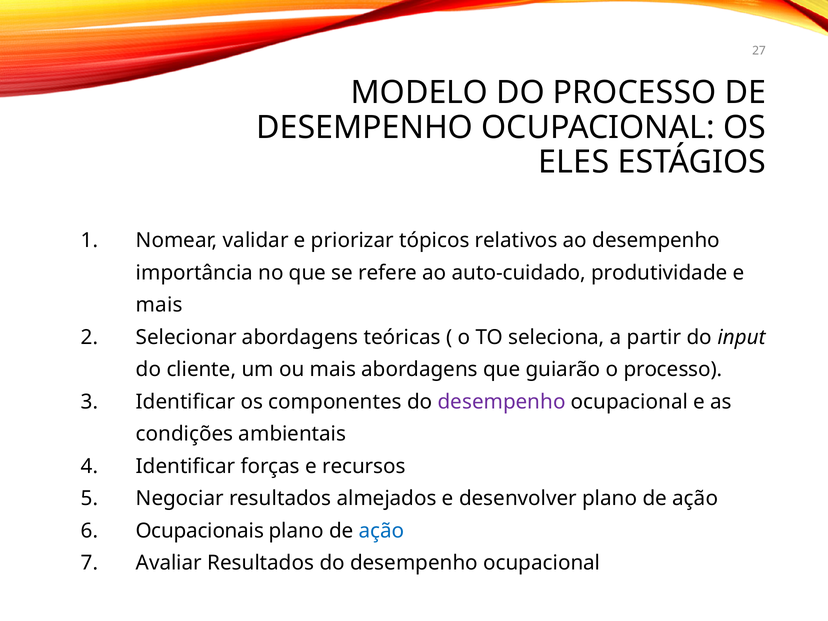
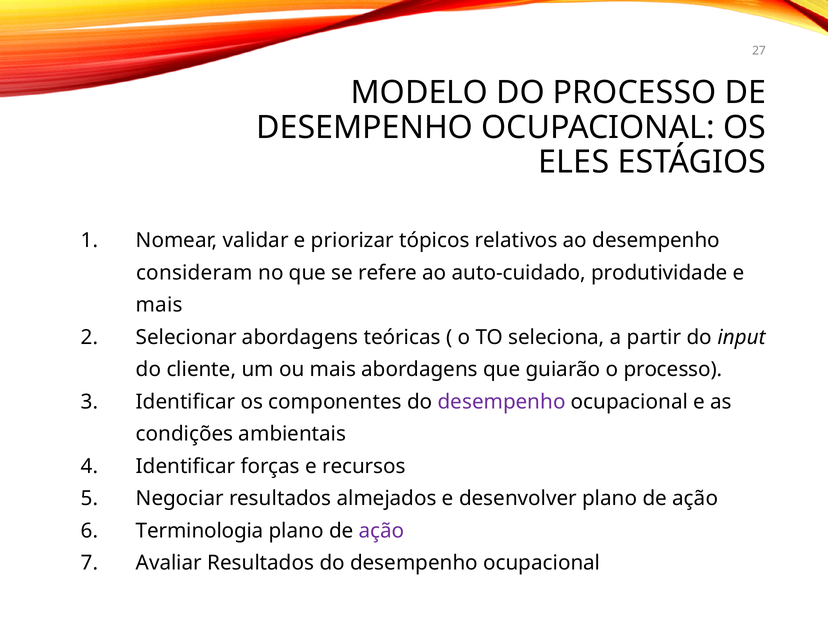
importância: importância -> consideram (194, 273)
Ocupacionais: Ocupacionais -> Terminologia (200, 531)
ação colour: blue -> purple (382, 531)
